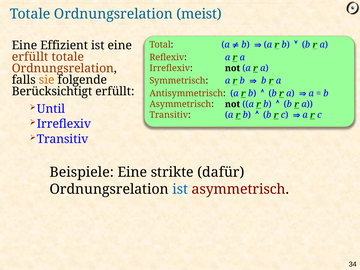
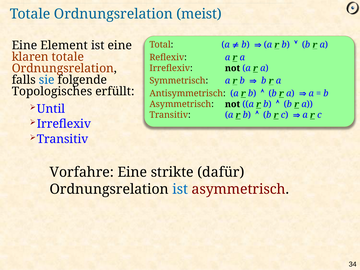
Effizient: Effizient -> Element (64, 45)
erfüllt: erfüllt -> klaren (30, 57)
sie colour: orange -> blue (47, 80)
Berücksichtigt: Berücksichtigt -> Topologisches (52, 91)
Beispiele: Beispiele -> Vorfahre (82, 172)
